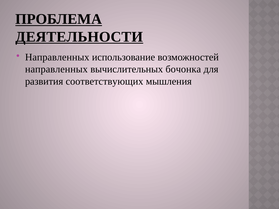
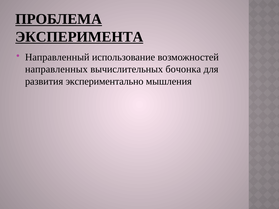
ДЕЯТЕЛЬНОСТИ: ДЕЯТЕЛЬНОСТИ -> ЭКСПЕРИМЕНТА (79, 37)
Направленных: Направленных -> Направленный (57, 57)
соответствующих: соответствующих -> экспериментально (105, 81)
